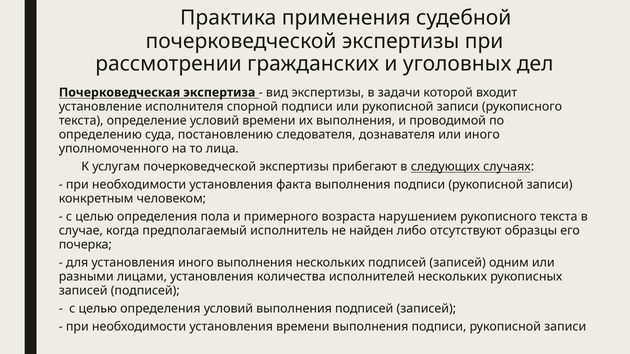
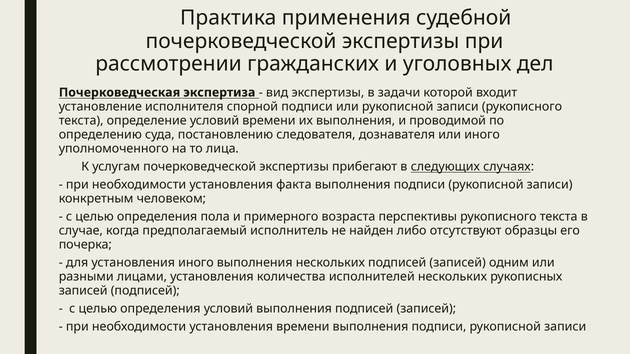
нарушением: нарушением -> перспективы (418, 217)
